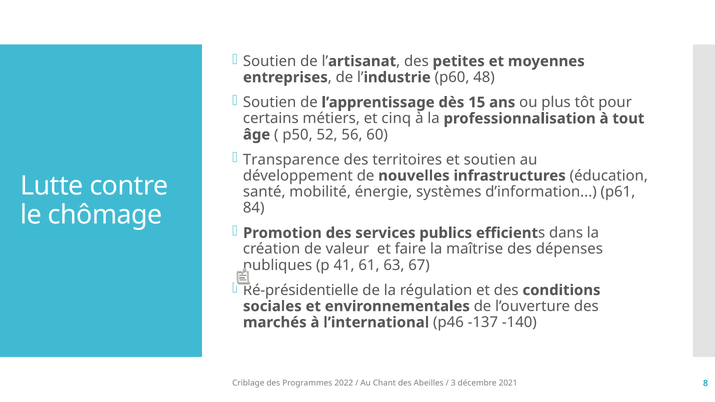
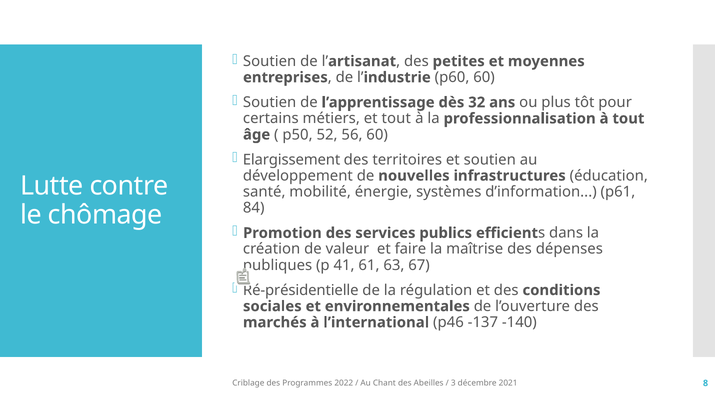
p60 48: 48 -> 60 (484, 77)
15: 15 -> 32 (477, 102)
et cinq: cinq -> tout (396, 119)
Transparence: Transparence -> Elargissement (292, 160)
